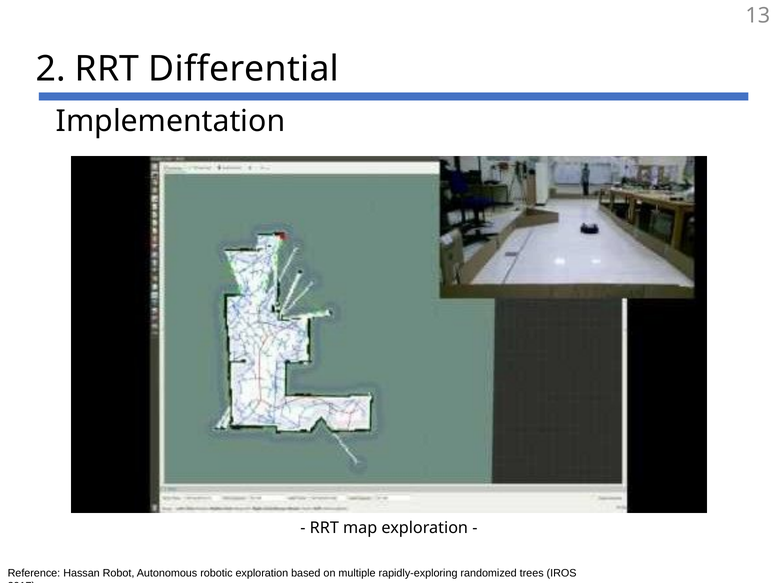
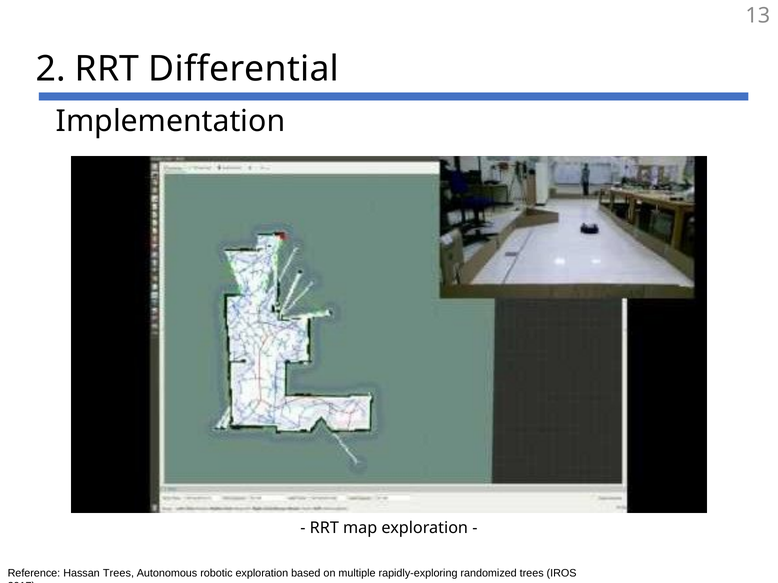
Hassan Robot: Robot -> Trees (118, 574)
